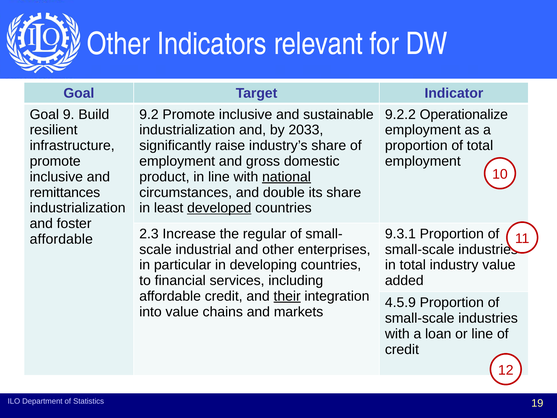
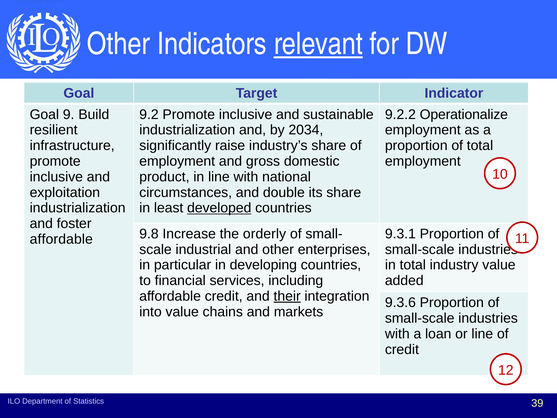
relevant underline: none -> present (318, 44)
2033: 2033 -> 2034 (306, 130)
national underline: present -> none (287, 177)
remittances: remittances -> exploitation (65, 192)
2.3: 2.3 -> 9.8 (149, 234)
regular: regular -> orderly (265, 234)
4.5.9: 4.5.9 -> 9.3.6 (400, 302)
19: 19 -> 39 (537, 403)
